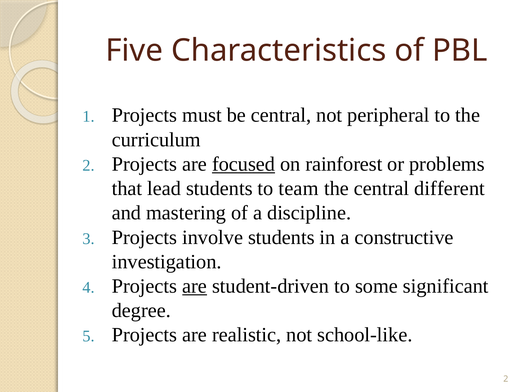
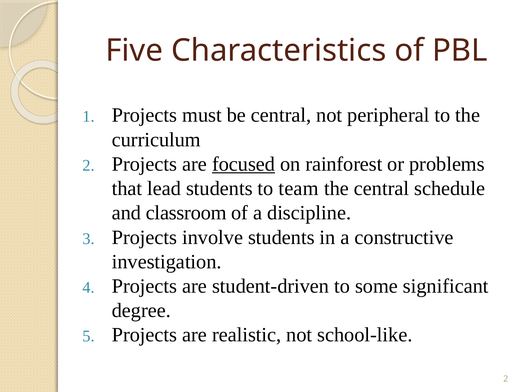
different: different -> schedule (450, 189)
mastering: mastering -> classroom (186, 213)
are underline: present -> none (195, 286)
